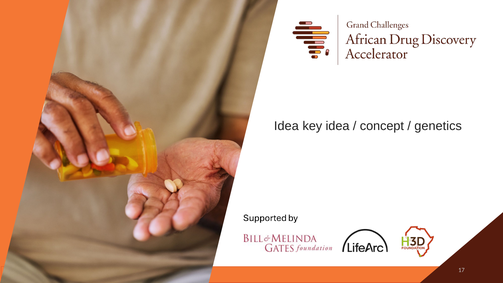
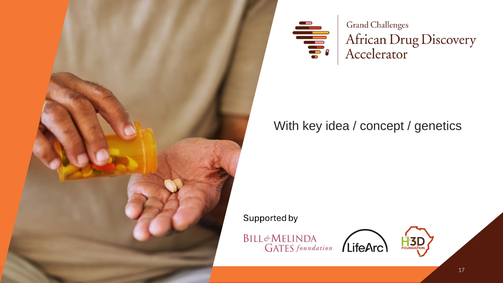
Idea: Idea -> With (286, 126)
